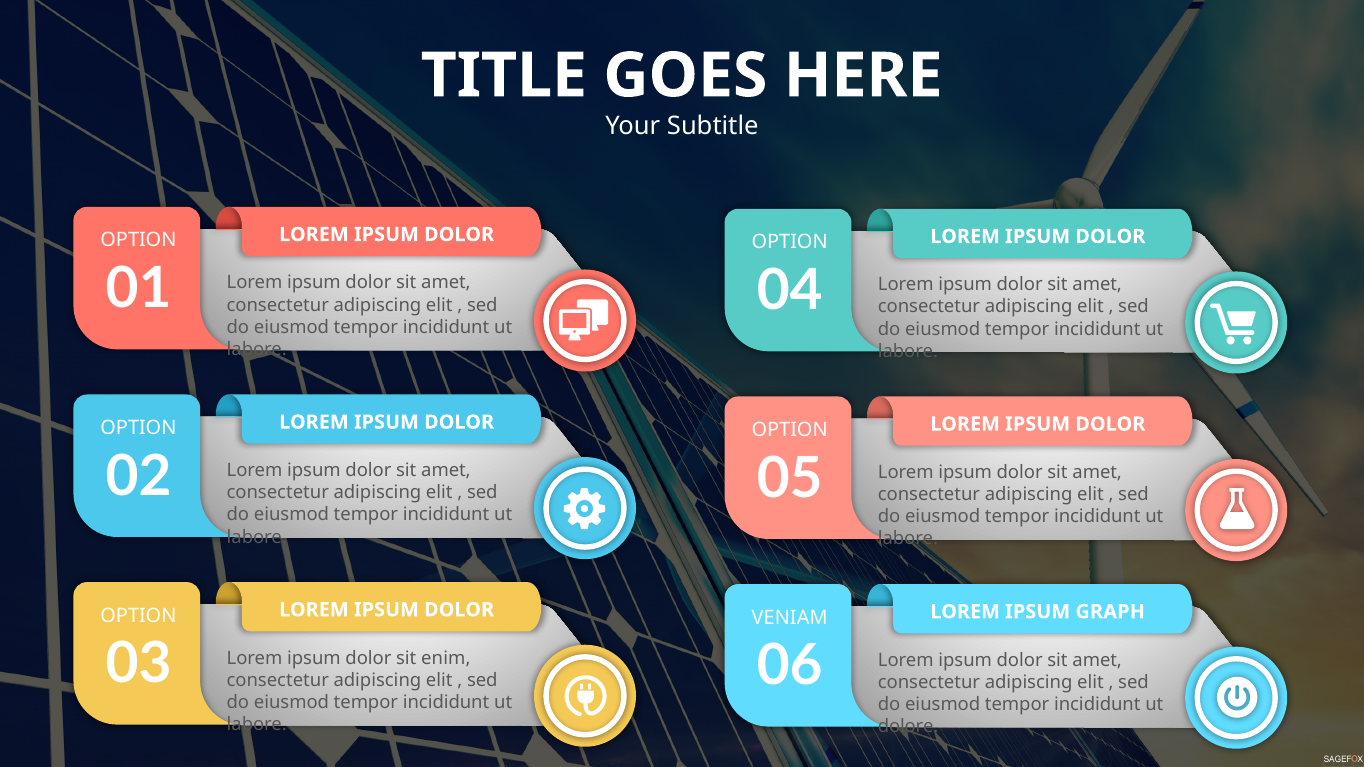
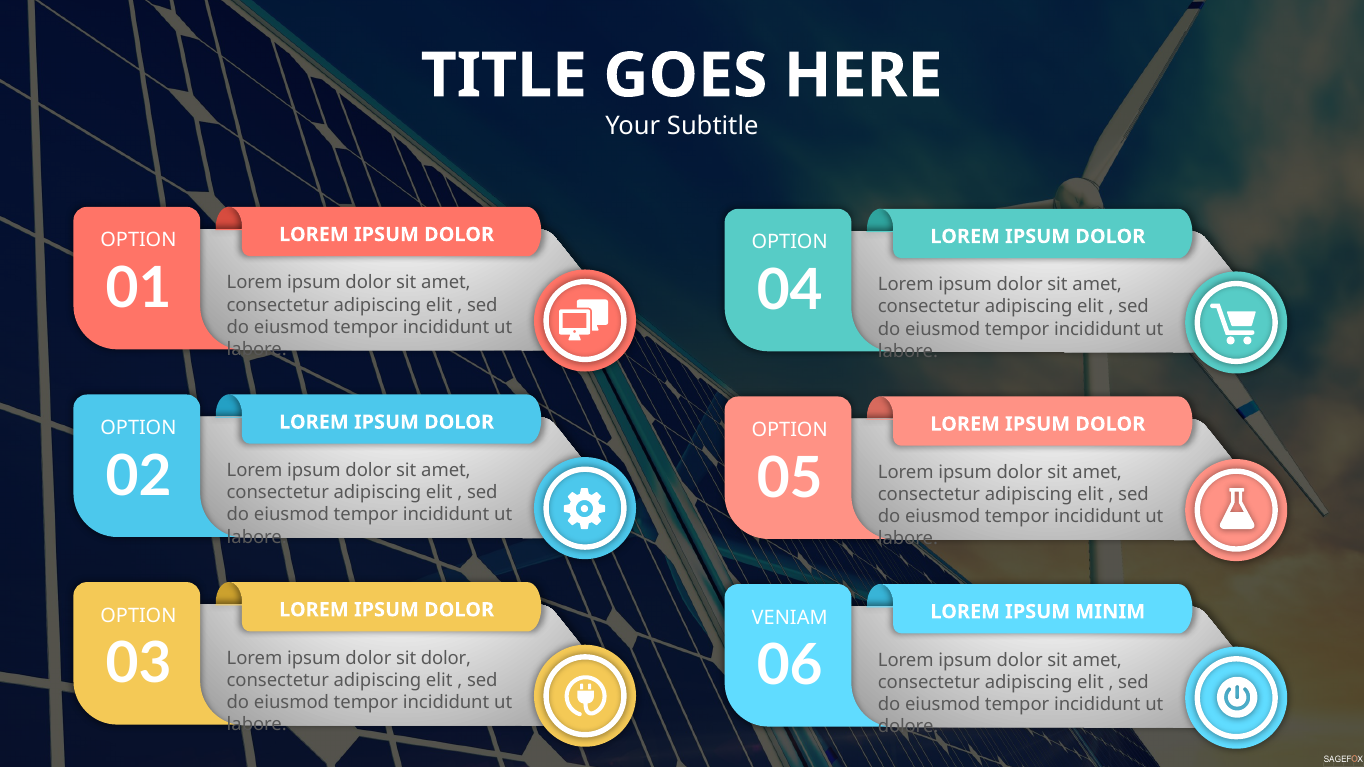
GRAPH: GRAPH -> MINIM (1110, 612)
sit enim: enim -> dolor (446, 658)
